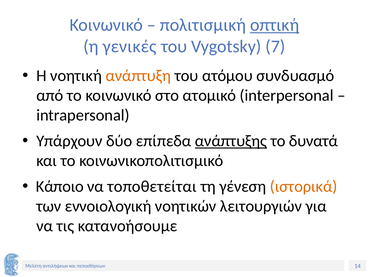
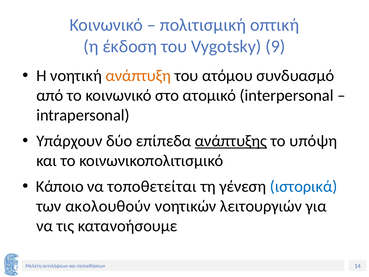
οπτική underline: present -> none (275, 25)
γενικές: γενικές -> έκδοση (130, 46)
7: 7 -> 9 (275, 46)
δυνατά: δυνατά -> υπόψη (313, 141)
ιστορικά colour: orange -> blue (304, 186)
εννοιολογική: εννοιολογική -> ακολουθούν (108, 206)
